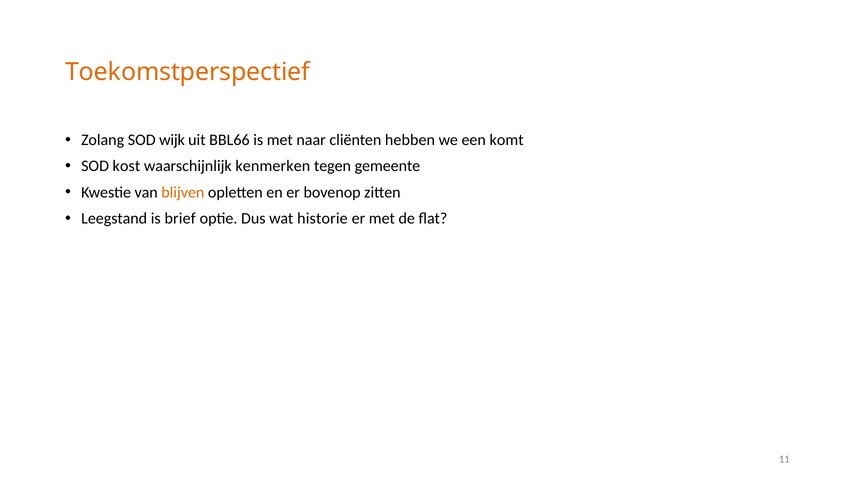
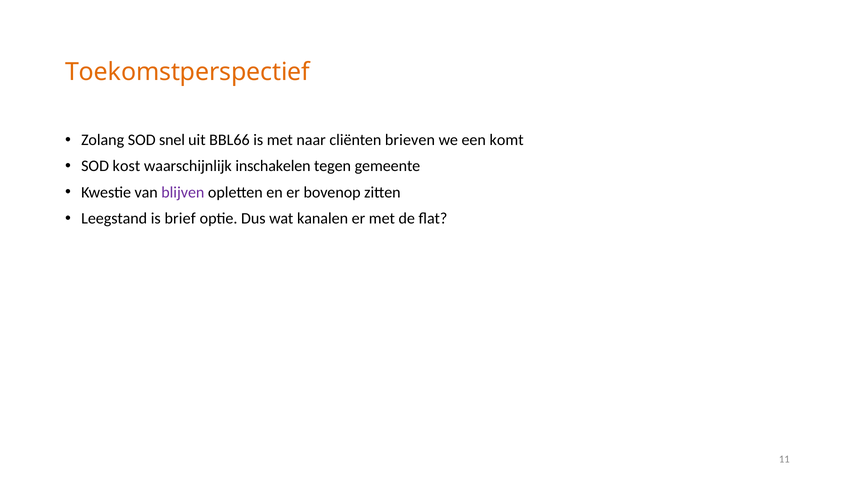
wijk: wijk -> snel (172, 140)
hebben: hebben -> brieven (410, 140)
kenmerken: kenmerken -> inschakelen (273, 166)
blijven colour: orange -> purple (183, 192)
historie: historie -> kanalen (323, 218)
